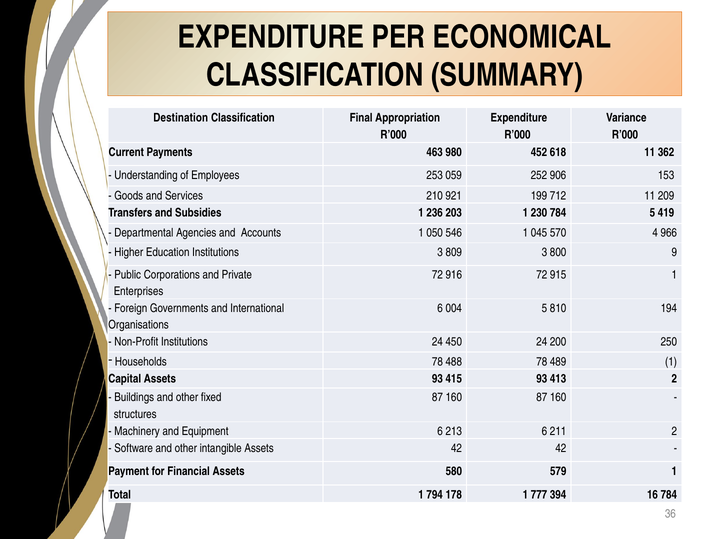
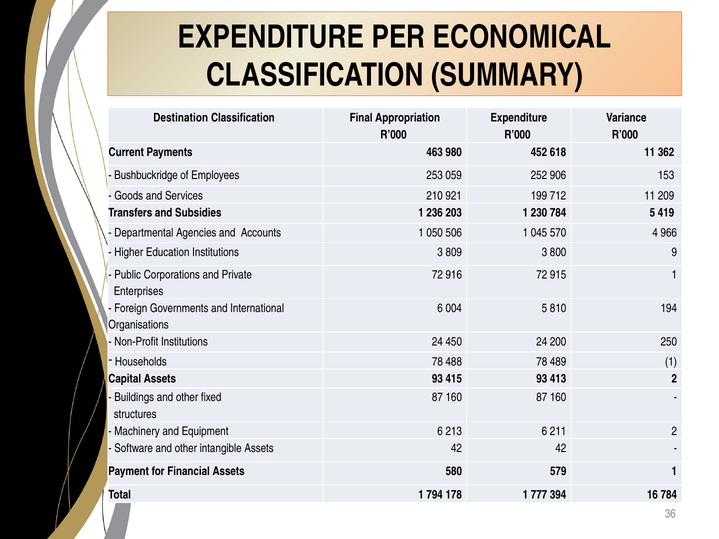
Understanding: Understanding -> Bushbuckridge (146, 175)
546: 546 -> 506 (454, 233)
